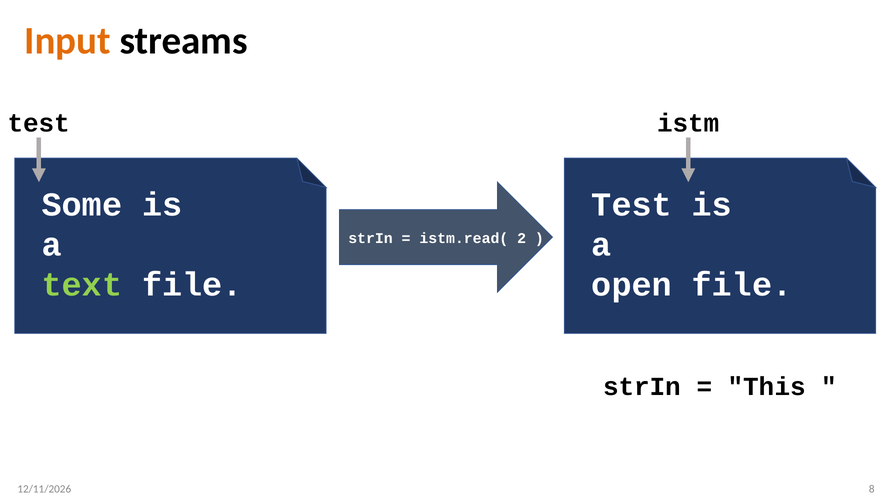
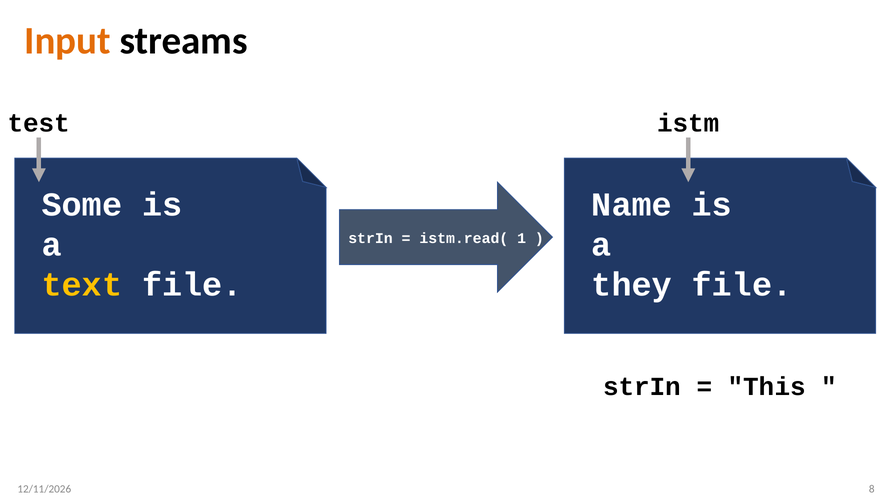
Test: Test -> Name (632, 204)
2: 2 -> 1 (522, 238)
text colour: light green -> yellow (82, 285)
open: open -> they (632, 285)
